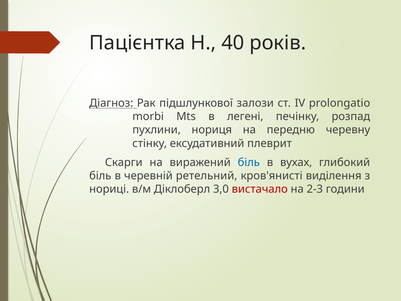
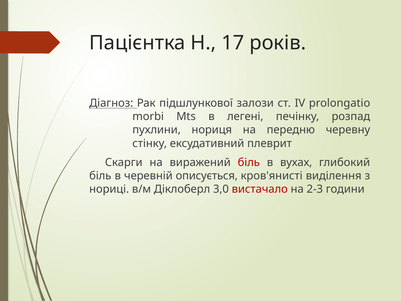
40: 40 -> 17 (233, 43)
біль colour: blue -> red (249, 162)
ретельний: ретельний -> описується (207, 176)
